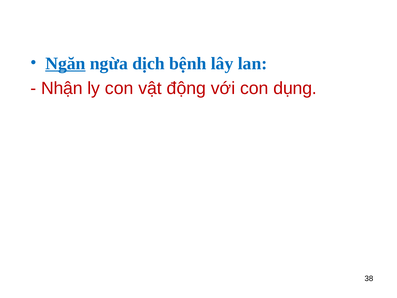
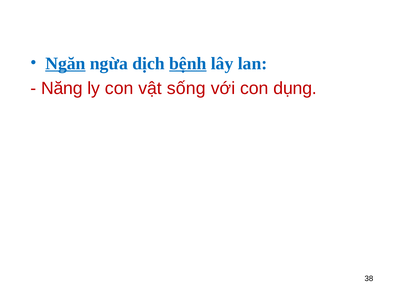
bệnh underline: none -> present (188, 63)
Nhận: Nhận -> Năng (62, 88)
động: động -> sống (186, 88)
